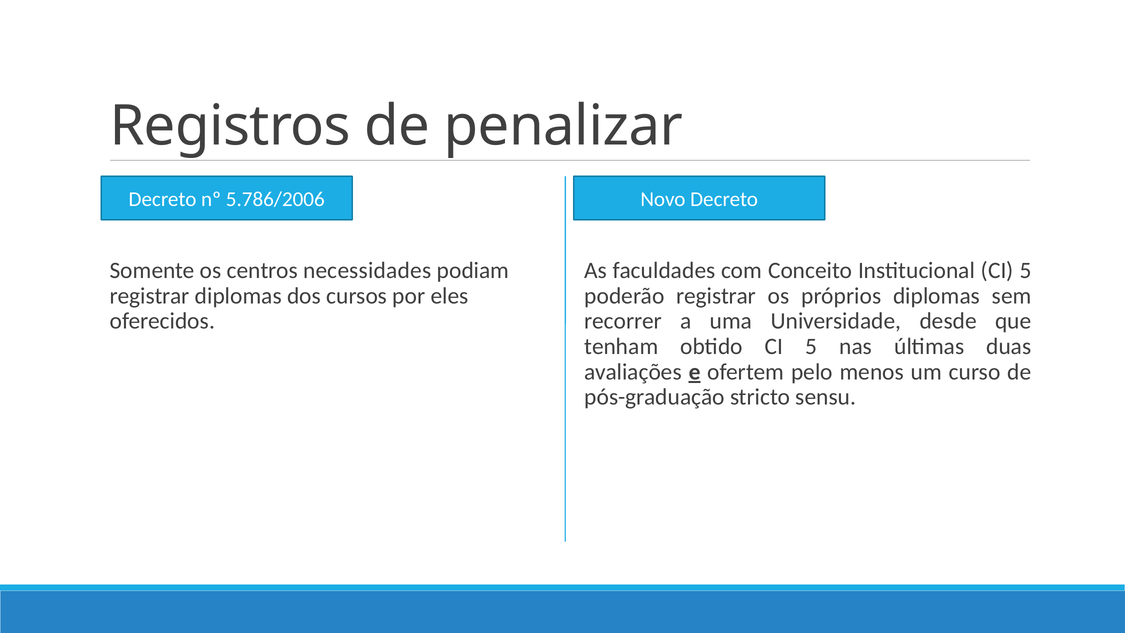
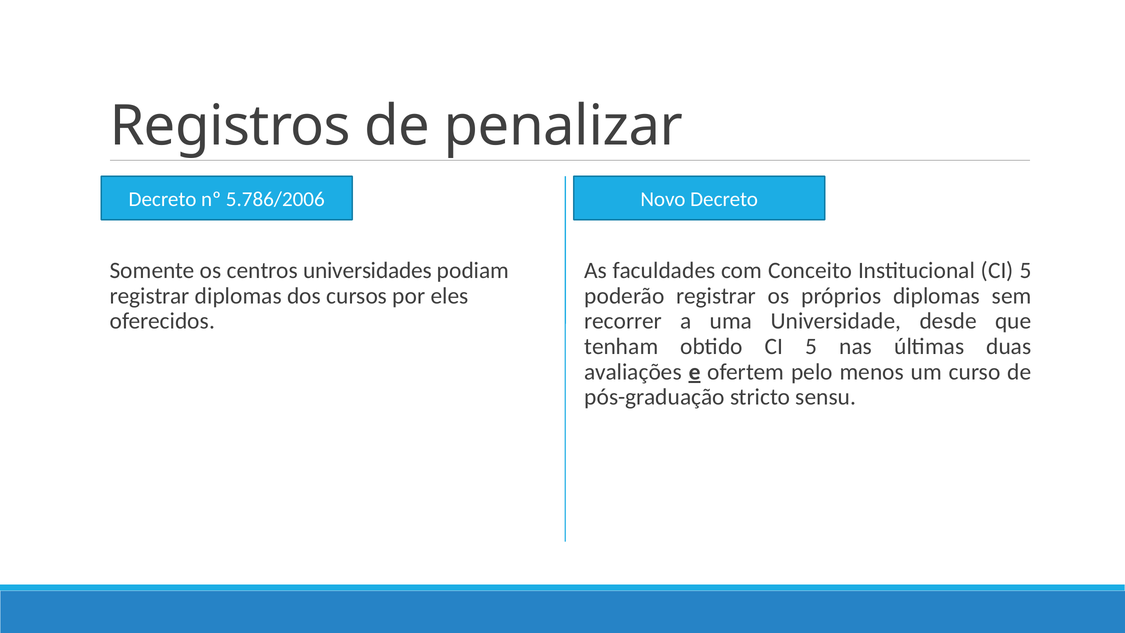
necessidades: necessidades -> universidades (367, 270)
